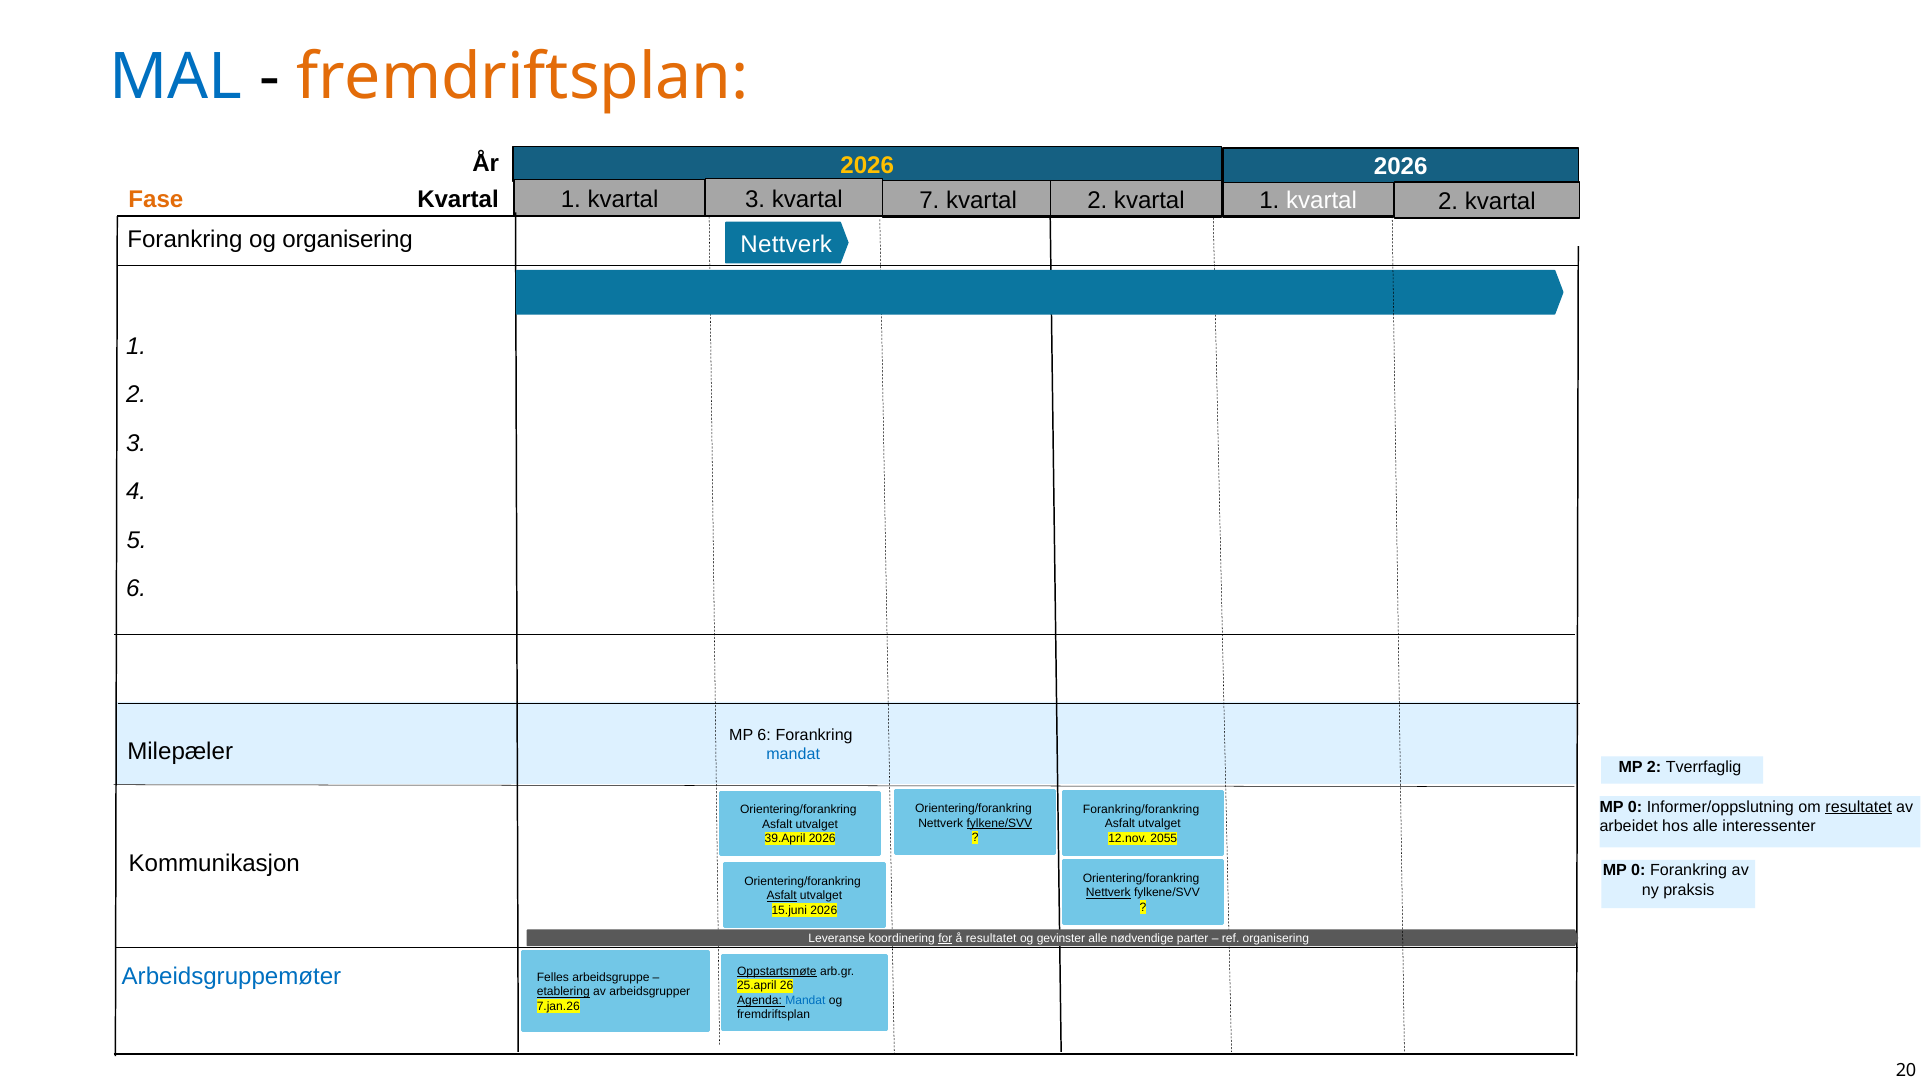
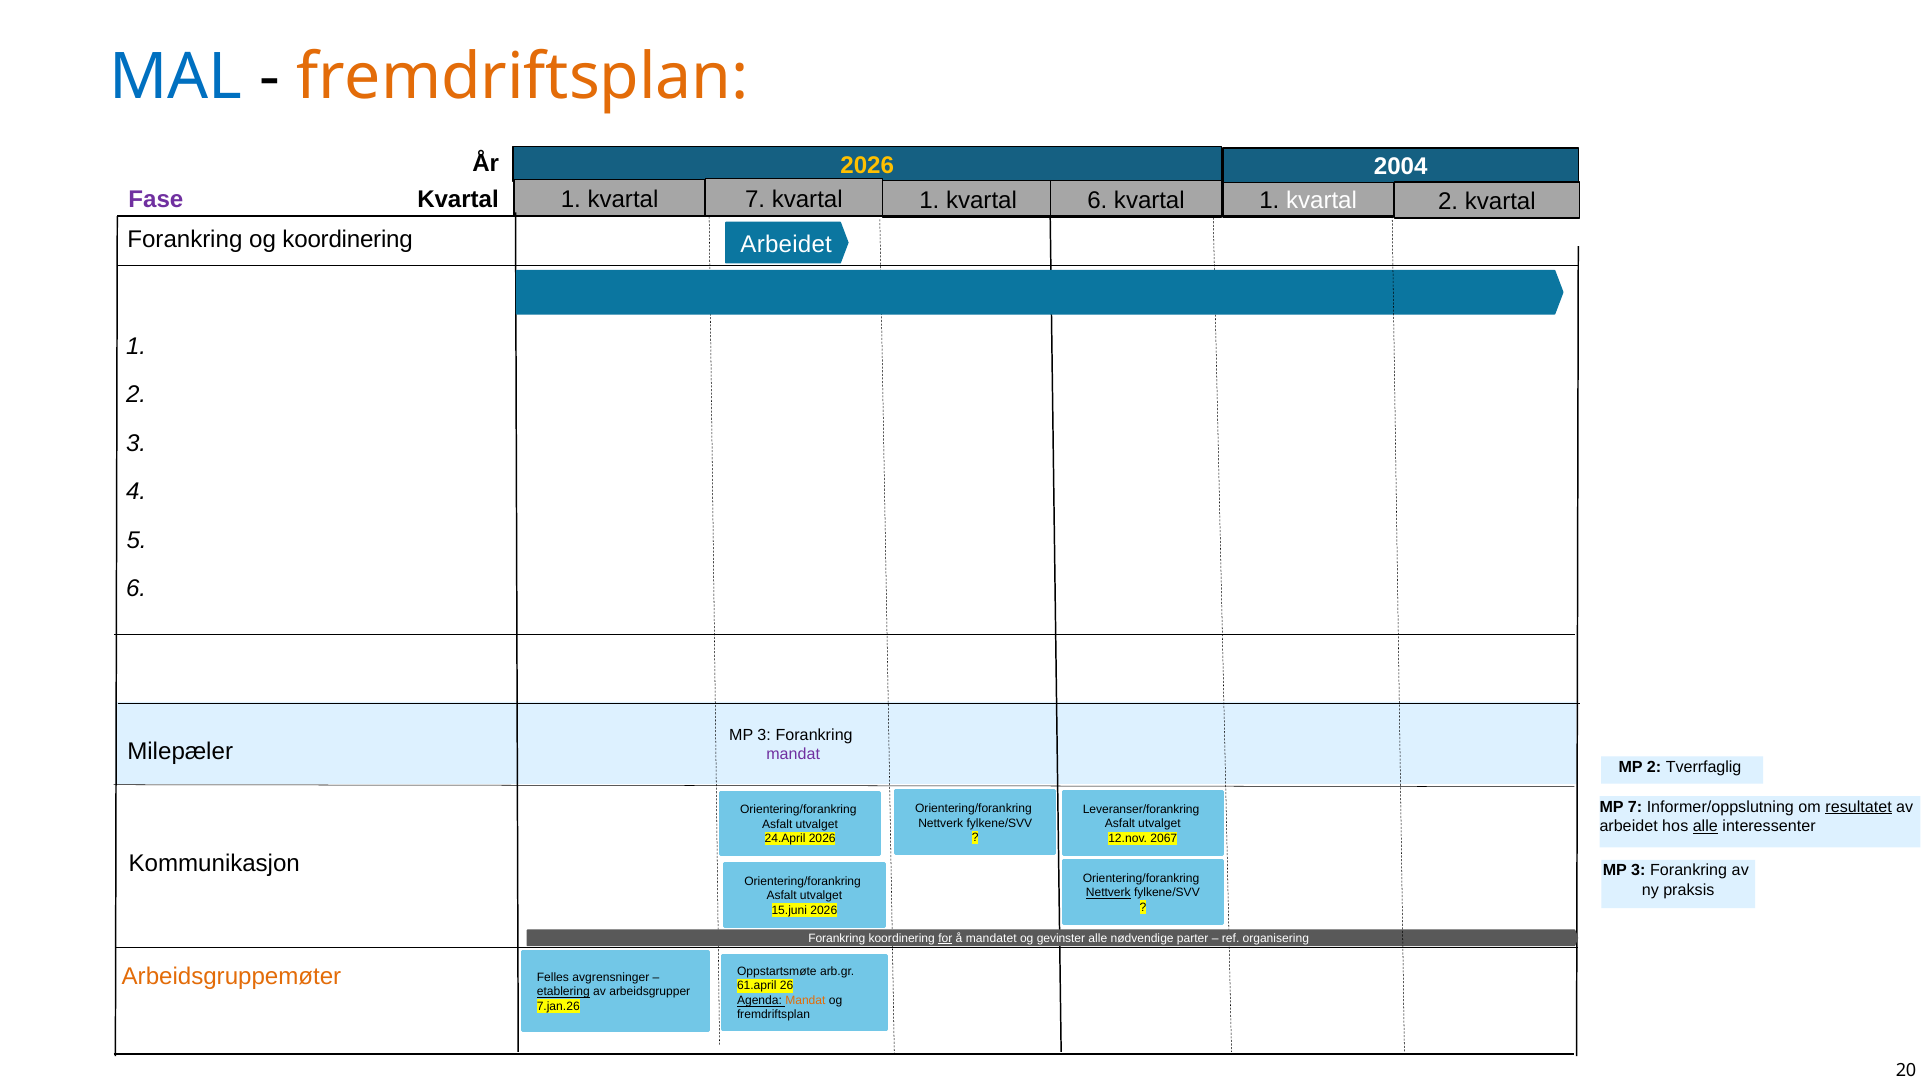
2026: 2026 -> 2004 (1401, 167)
Fase colour: orange -> purple (156, 200)
kvartal 3: 3 -> 7 (755, 199)
7: 7 -> 1 (929, 200)
kvartal 2: 2 -> 6 (1097, 200)
og organisering: organisering -> koordinering (348, 240)
Nettverk: Nettverk -> Arbeidet (786, 244)
6: 6 -> 3 (764, 735)
mandat colour: blue -> purple (793, 754)
0: 0 -> 7 (1635, 807)
Forankring/forankring: Forankring/forankring -> Leveranser/forankring (1141, 810)
fylkene/SVV underline: present -> none (999, 823)
alle underline: none -> present (1705, 826)
2055: 2055 -> 2067 (1164, 839)
39.April: 39.April -> 24.April (785, 839)
0: 0 -> 3 (1638, 871)
Asfalt underline: present -> none (782, 896)
Leveranse: Leveranse -> Forankring (837, 939)
å resultatet: resultatet -> mandatet (991, 939)
Arbeidsgruppemøter colour: blue -> orange (231, 976)
Oppstartsmøte underline: present -> none (777, 972)
arbeidsgruppe: arbeidsgruppe -> avgrensninger (611, 977)
25.april: 25.april -> 61.april (757, 986)
Mandat colour: blue -> orange (805, 1001)
